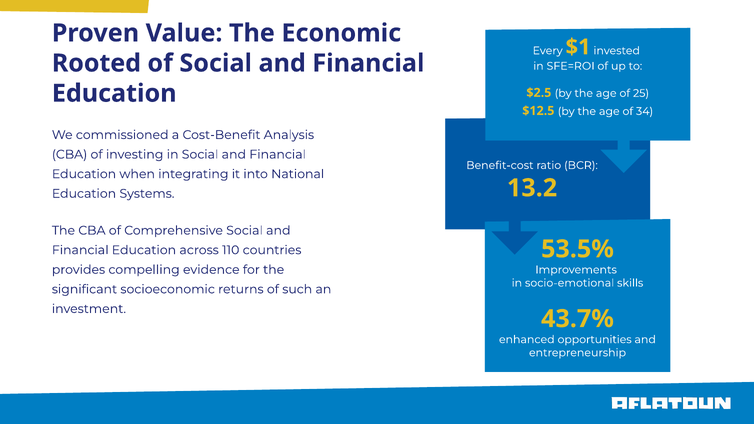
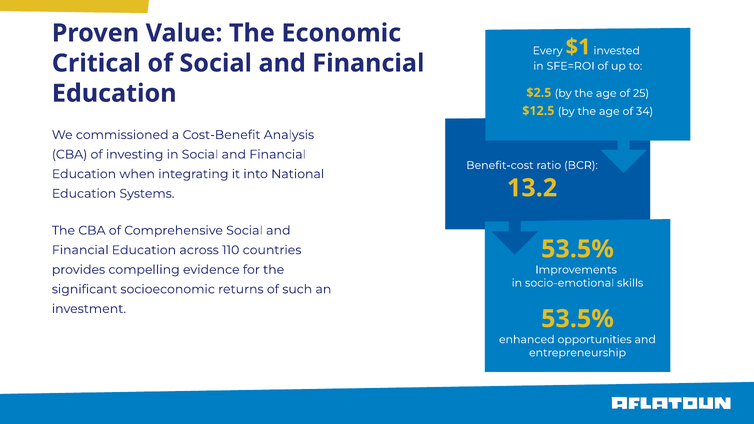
Rooted: Rooted -> Critical (96, 63)
43.7%: 43.7% -> 53.5% (577, 319)
